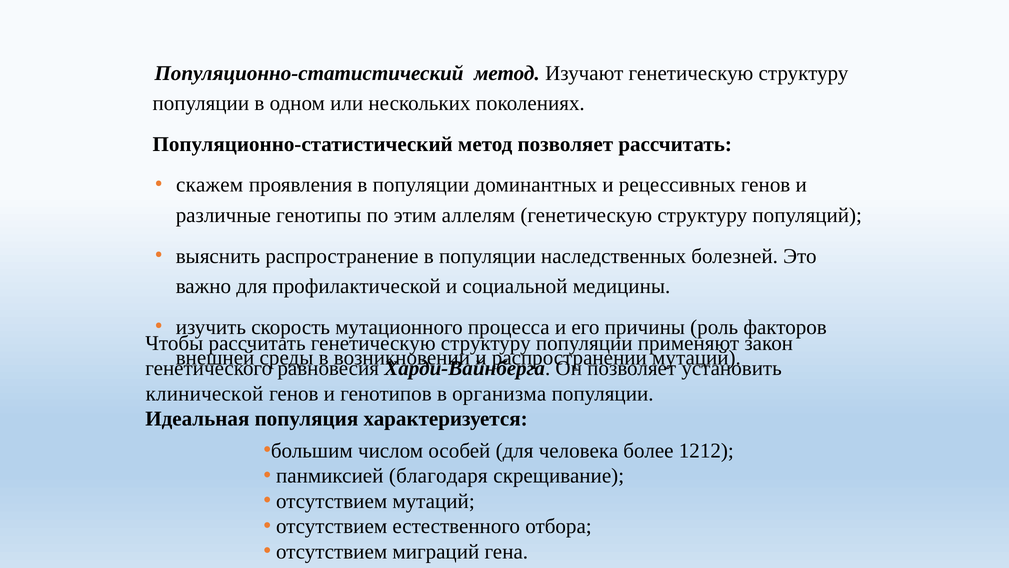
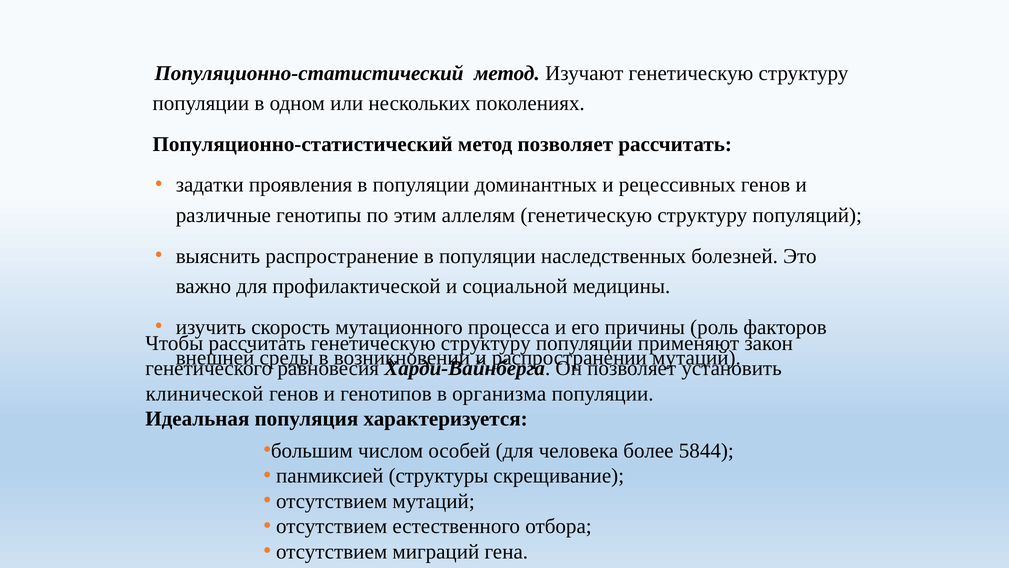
скажем: скажем -> задатки (210, 185)
1212: 1212 -> 5844 (706, 450)
благодаря: благодаря -> структуры (438, 476)
